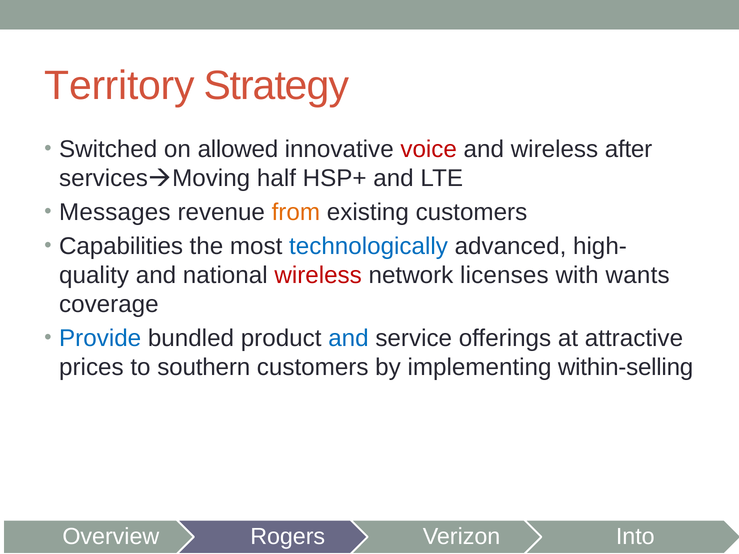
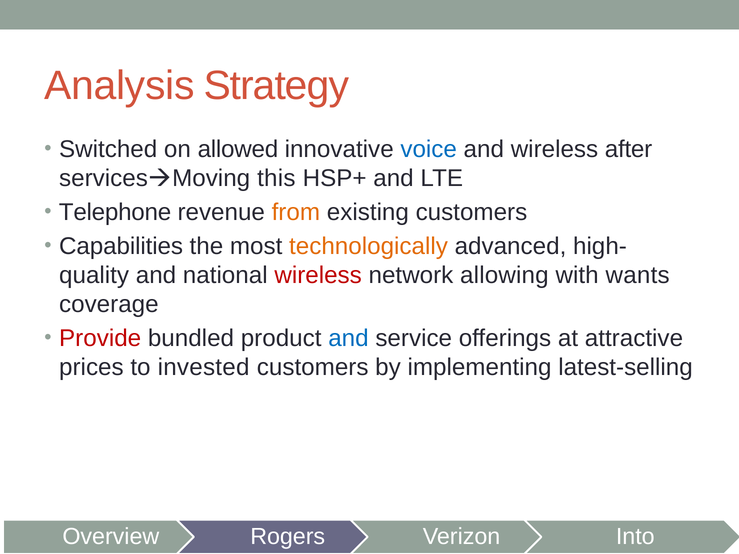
Territory: Territory -> Analysis (119, 86)
voice colour: red -> blue (429, 149)
half: half -> this (276, 178)
Messages: Messages -> Telephone (115, 212)
technologically colour: blue -> orange (369, 246)
licenses: licenses -> allowing (504, 275)
Provide colour: blue -> red (100, 338)
southern: southern -> invested (204, 368)
within-selling: within-selling -> latest-selling (626, 368)
